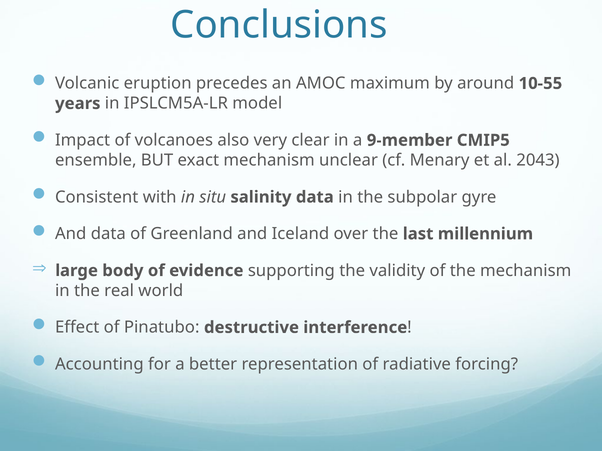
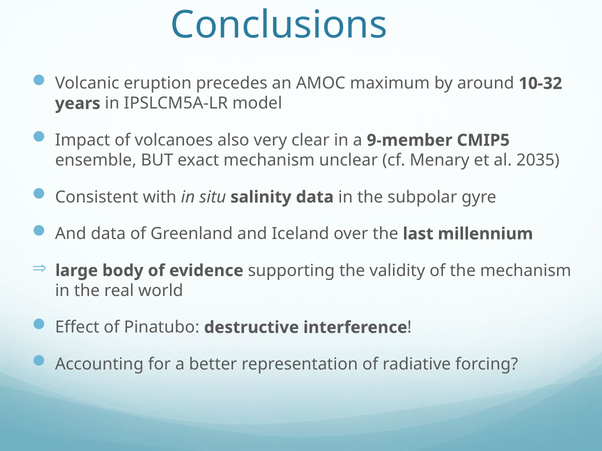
10-55: 10-55 -> 10-32 (540, 84)
2043: 2043 -> 2035 (538, 160)
